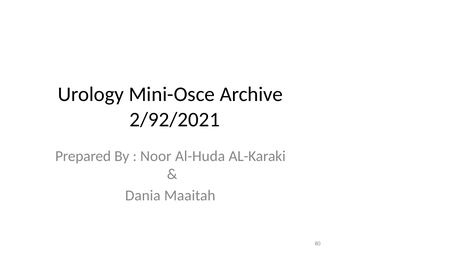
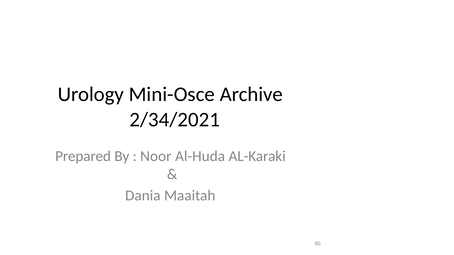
2/92/2021: 2/92/2021 -> 2/34/2021 (175, 120)
